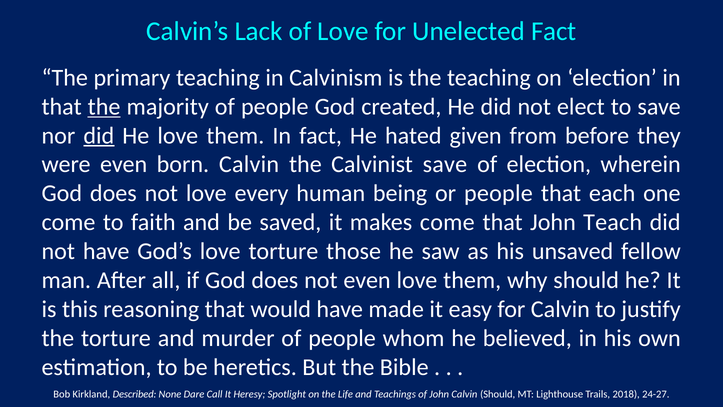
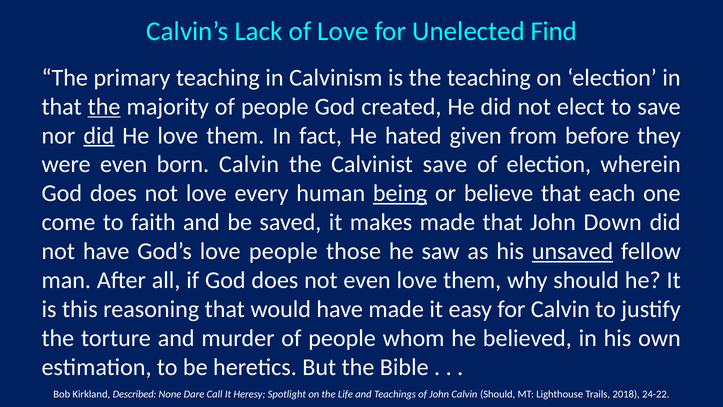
Unelected Fact: Fact -> Find (554, 31)
being underline: none -> present (400, 193)
or people: people -> believe (499, 193)
makes come: come -> made (447, 222)
Teach: Teach -> Down (613, 222)
love torture: torture -> people (283, 251)
unsaved underline: none -> present (573, 251)
24-27: 24-27 -> 24-22 (656, 394)
